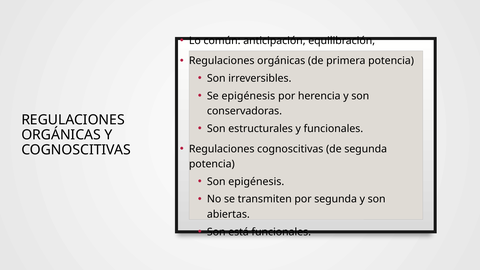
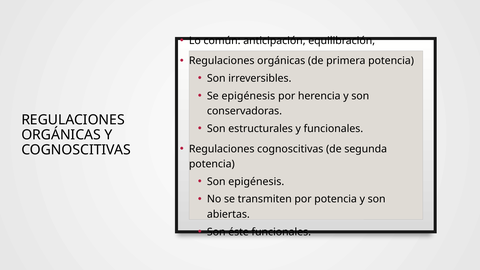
por segunda: segunda -> potencia (336, 199)
está: está -> éste (239, 232)
